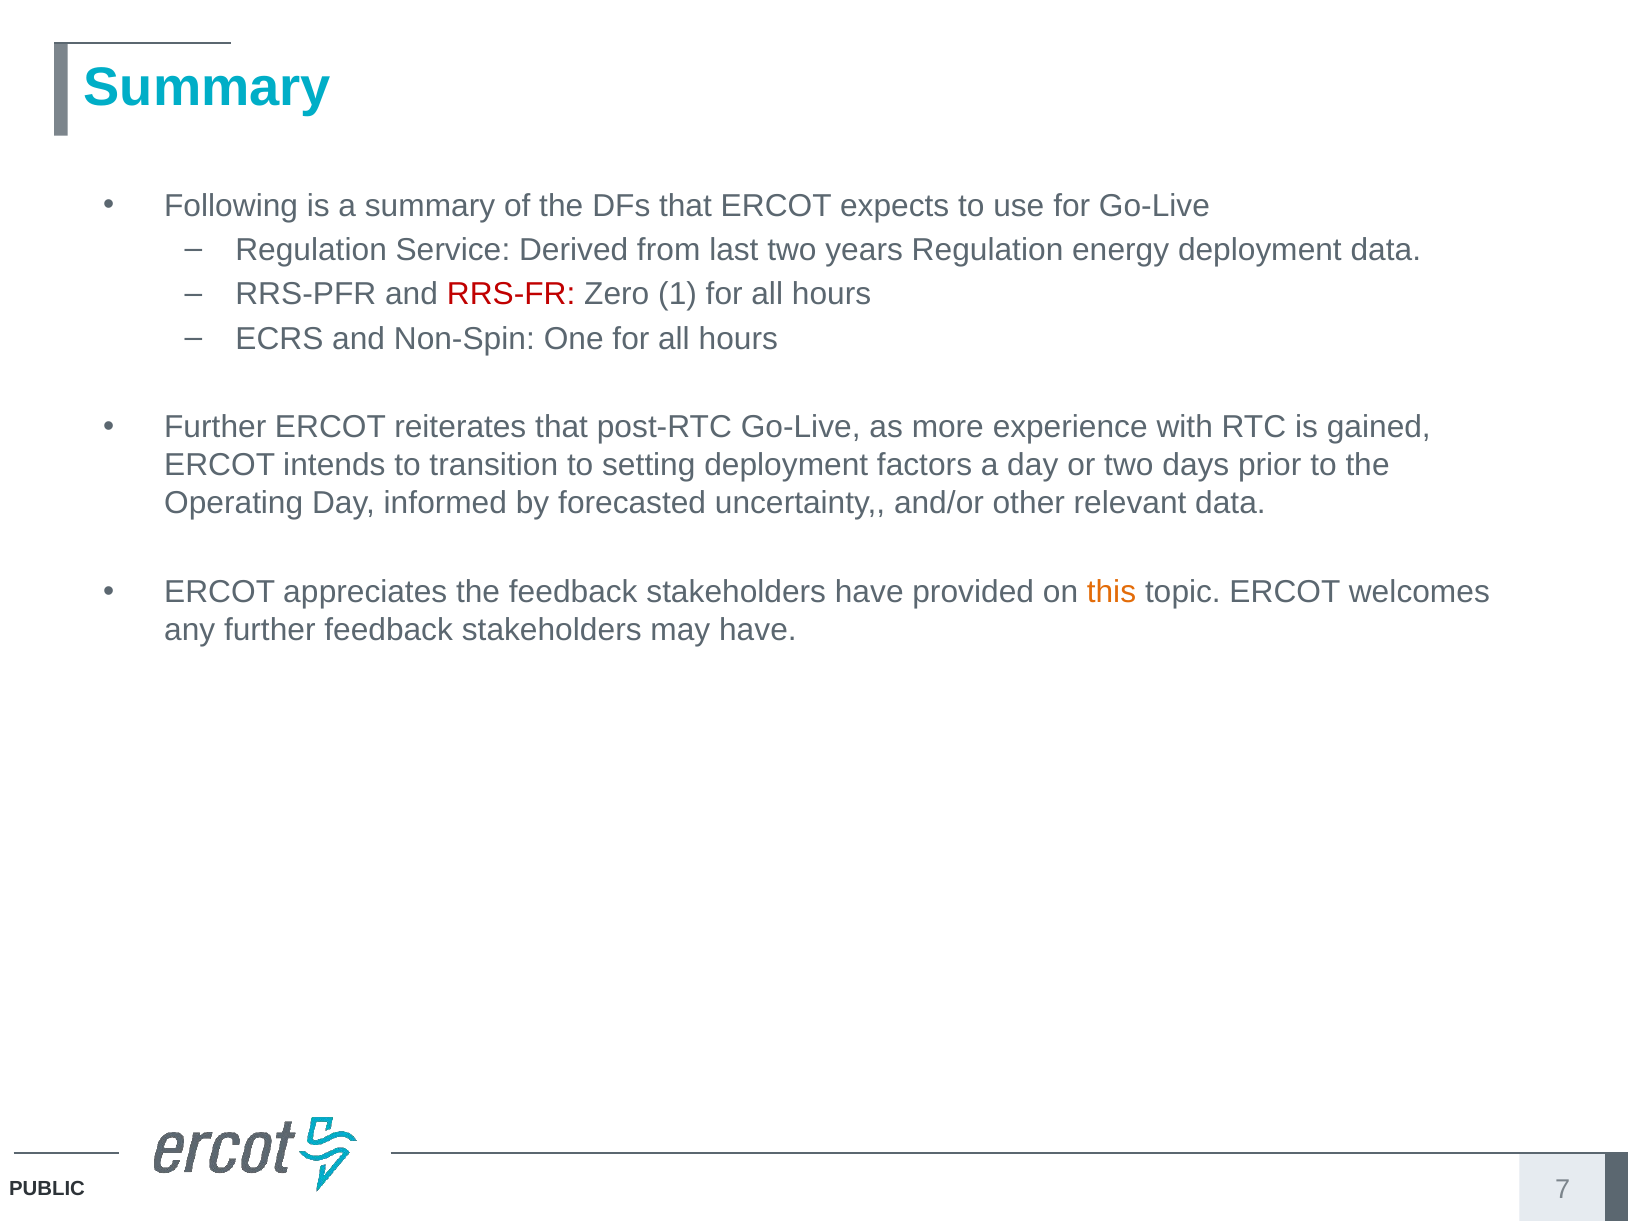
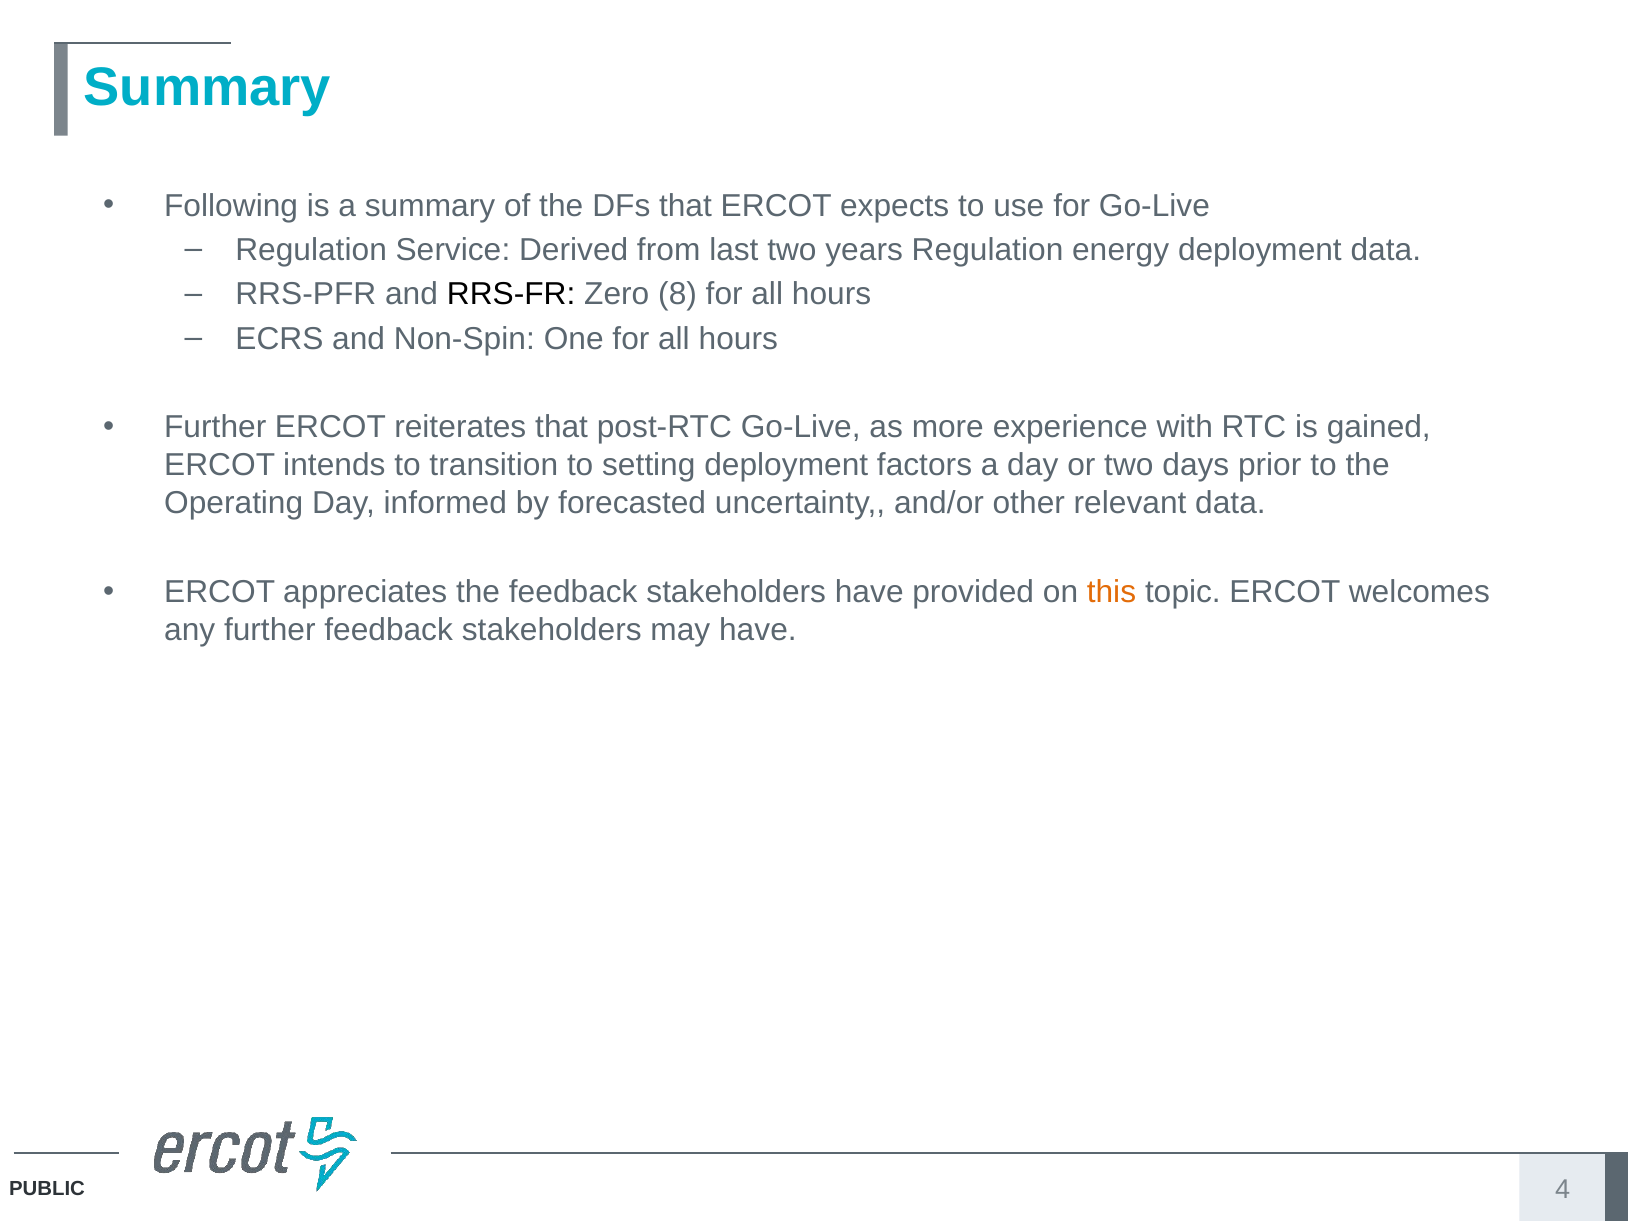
RRS-FR colour: red -> black (511, 294)
1: 1 -> 8 (678, 294)
7: 7 -> 4 (1563, 1190)
